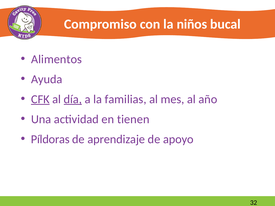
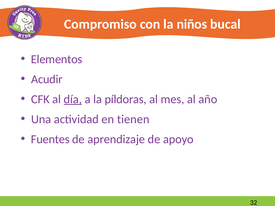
Alimentos: Alimentos -> Elementos (57, 59)
Ayuda: Ayuda -> Acudir (47, 79)
CFK underline: present -> none (40, 99)
familias: familias -> píldoras (126, 99)
Píldoras: Píldoras -> Fuentes (50, 139)
